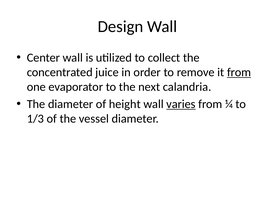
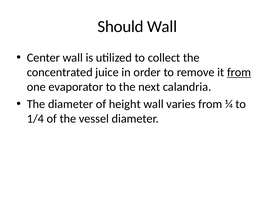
Design: Design -> Should (121, 27)
varies underline: present -> none (181, 104)
1/3: 1/3 -> 1/4 (35, 119)
